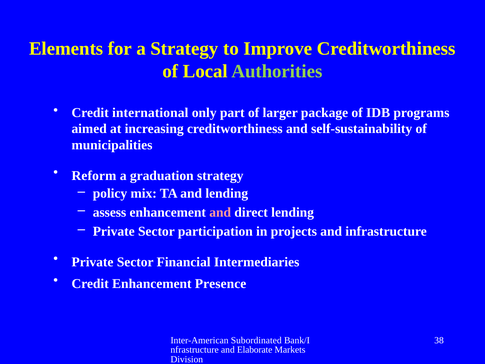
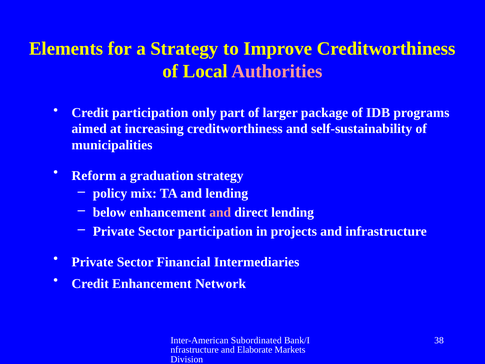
Authorities colour: light green -> pink (277, 71)
Credit international: international -> participation (150, 113)
assess: assess -> below (109, 212)
Presence: Presence -> Network (221, 283)
